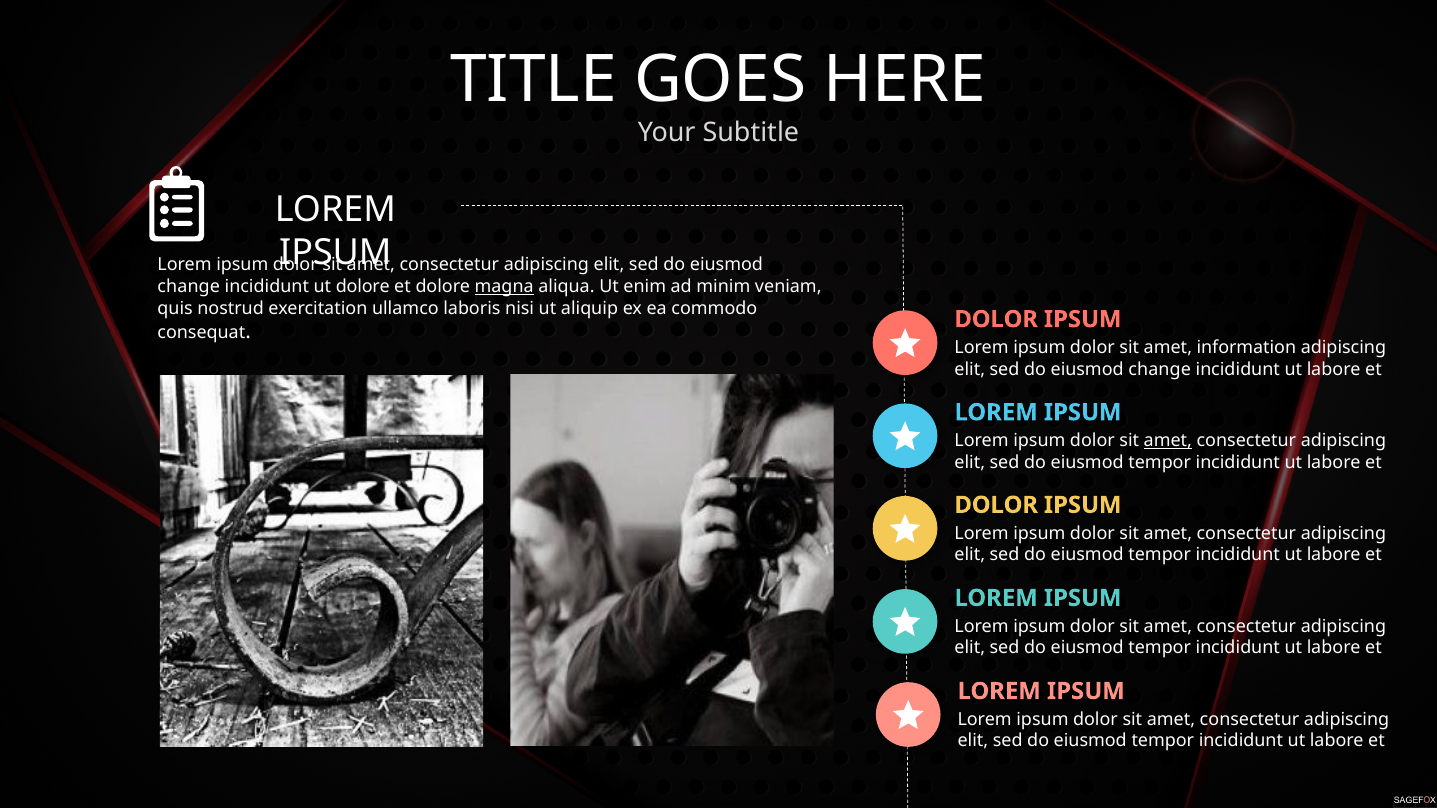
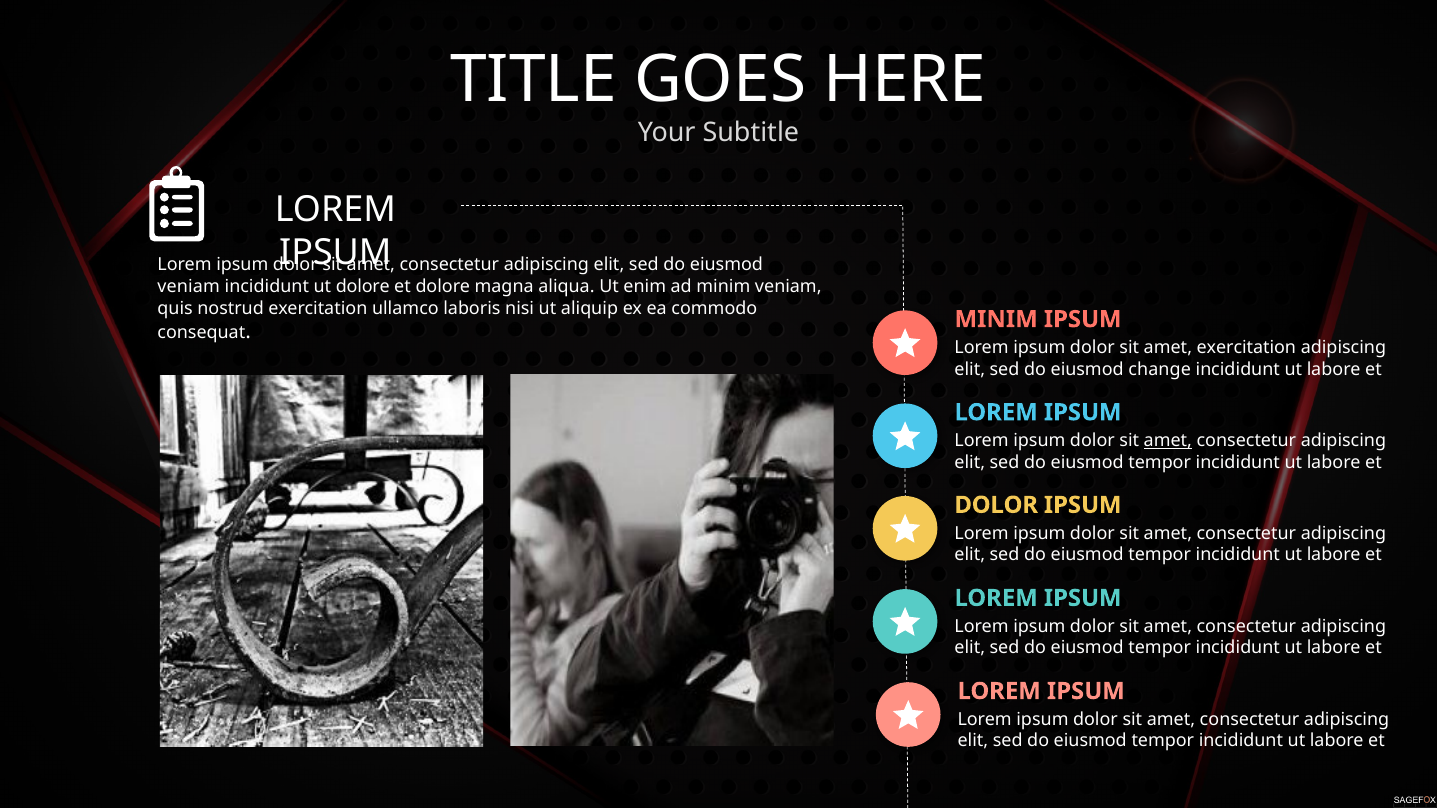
change: change -> veniam (189, 287)
magna underline: present -> none (504, 287)
DOLOR: DOLOR -> MINIM (996, 319)
amet information: information -> exercitation (1246, 348)
